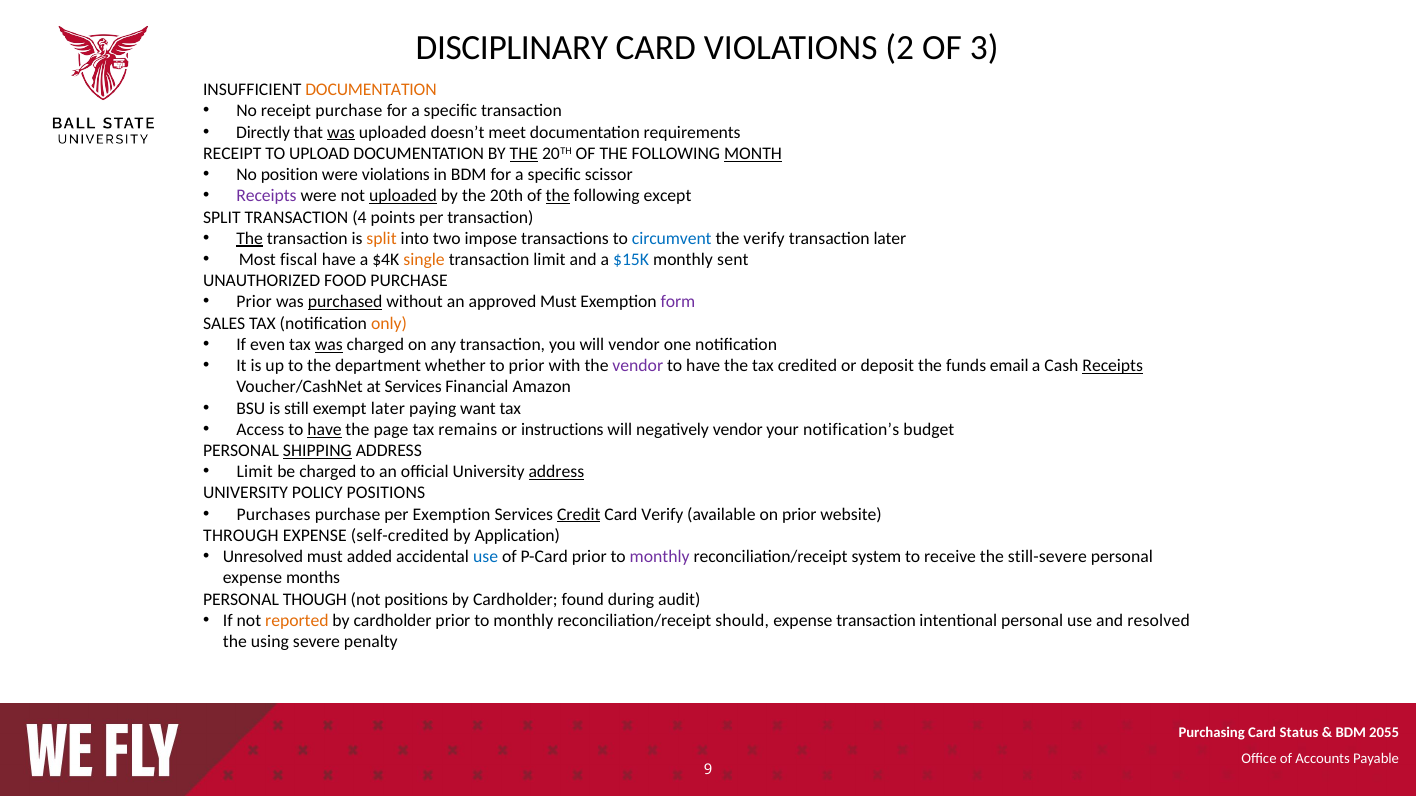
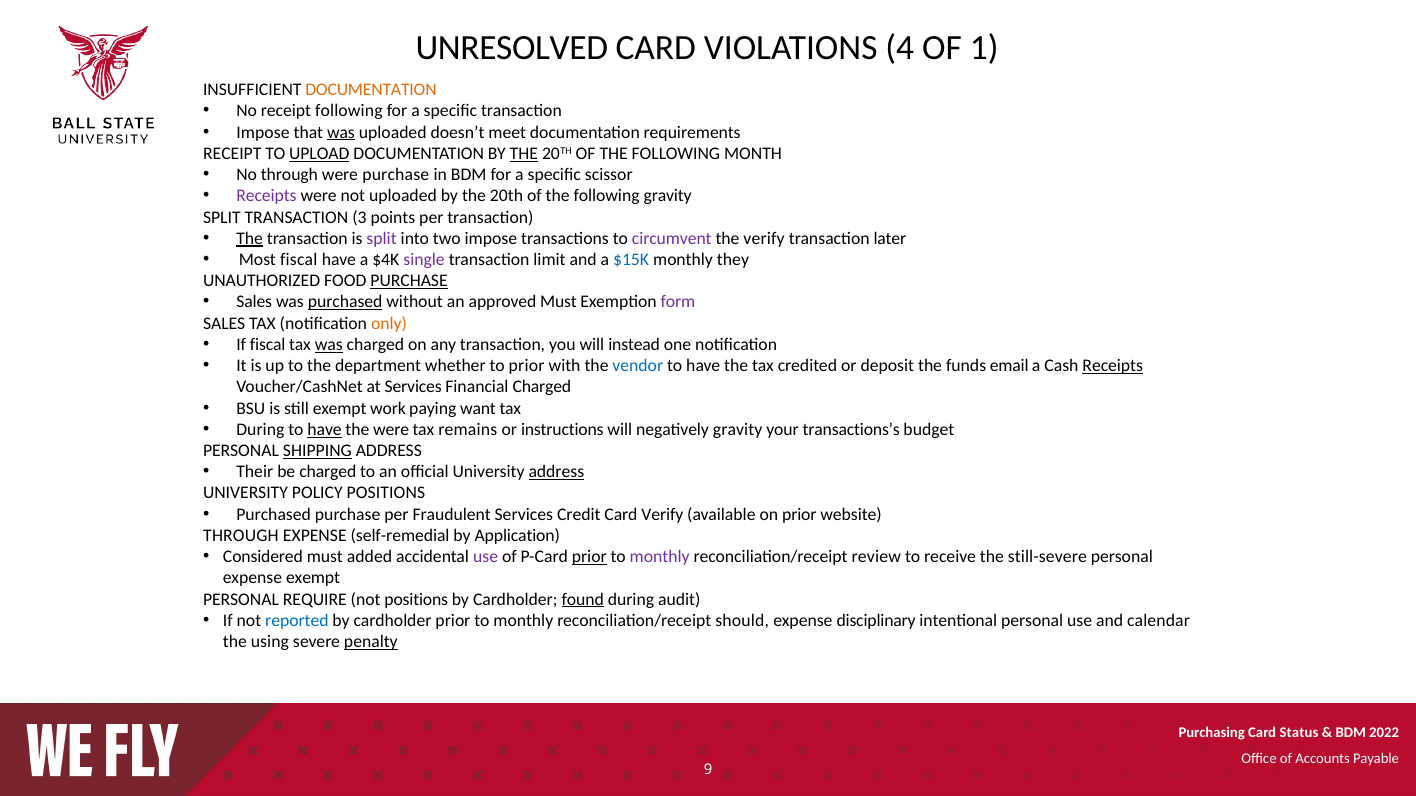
DISCIPLINARY: DISCIPLINARY -> UNRESOLVED (512, 48)
2: 2 -> 4 (900, 48)
3: 3 -> 1 (984, 48)
receipt purchase: purchase -> following (349, 111)
Directly: Directly -> Impose (263, 132)
UPLOAD underline: none -> present (319, 154)
MONTH underline: present -> none (753, 154)
No position: position -> through (289, 175)
were violations: violations -> purchase (396, 175)
uploaded underline: present -> none (403, 196)
the underline: present -> none (558, 196)
following except: except -> gravity (668, 196)
4: 4 -> 3 (359, 217)
split colour: orange -> purple (382, 239)
circumvent colour: blue -> purple (672, 239)
single colour: orange -> purple (424, 260)
sent: sent -> they (733, 260)
PURCHASE underline: none -> present (409, 281)
Prior: Prior -> Sales (254, 302)
If even: even -> fiscal (268, 345)
will vendor: vendor -> instead (634, 345)
vendor colour: purple -> blue (638, 366)
Financial Amazon: Amazon -> Charged (542, 387)
exempt later: later -> work (388, 408)
Access: Access -> During (260, 430)
the page: page -> were (391, 430)
negatively vendor: vendor -> gravity (738, 430)
notification’s: notification’s -> transactions’s (851, 430)
Limit: Limit -> Their (255, 472)
Purchases: Purchases -> Purchased (274, 515)
per Exemption: Exemption -> Fraudulent (452, 515)
Credit underline: present -> none (579, 515)
self-credited: self-credited -> self-remedial (400, 536)
Unresolved: Unresolved -> Considered (263, 557)
use colour: blue -> purple (486, 557)
prior underline: none -> present (589, 557)
system: system -> review (876, 557)
expense months: months -> exempt (313, 578)
THOUGH: THOUGH -> REQUIRE (315, 600)
found underline: none -> present (583, 600)
reported colour: orange -> blue (297, 621)
expense transaction: transaction -> disciplinary (876, 621)
resolved: resolved -> calendar (1159, 621)
penalty underline: none -> present (371, 642)
2055: 2055 -> 2022 (1384, 733)
